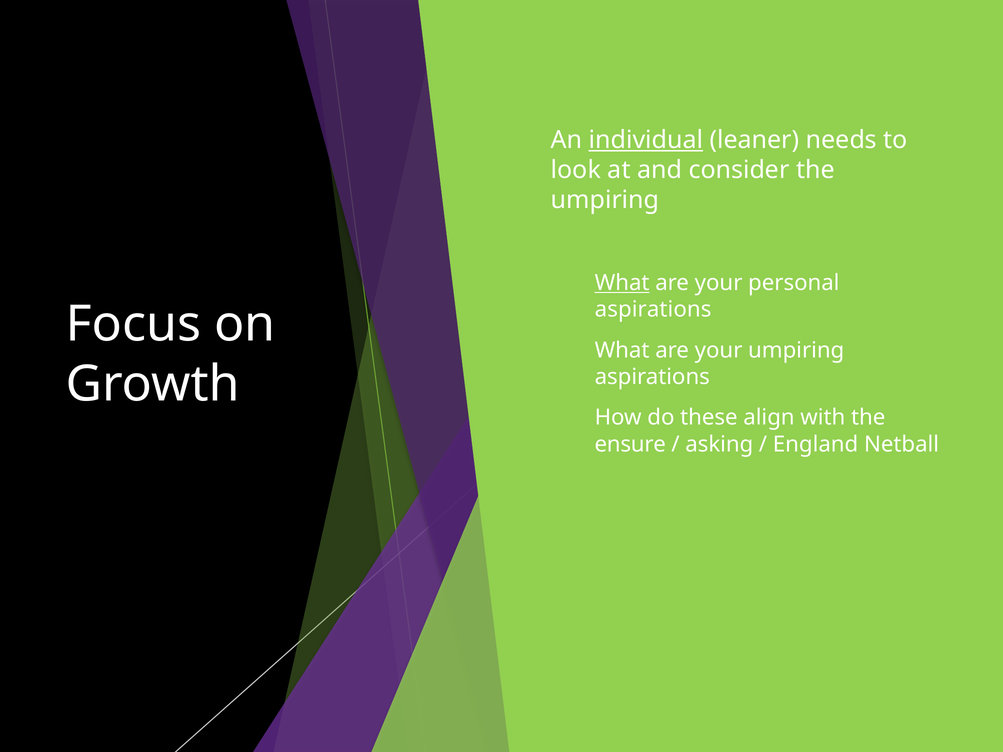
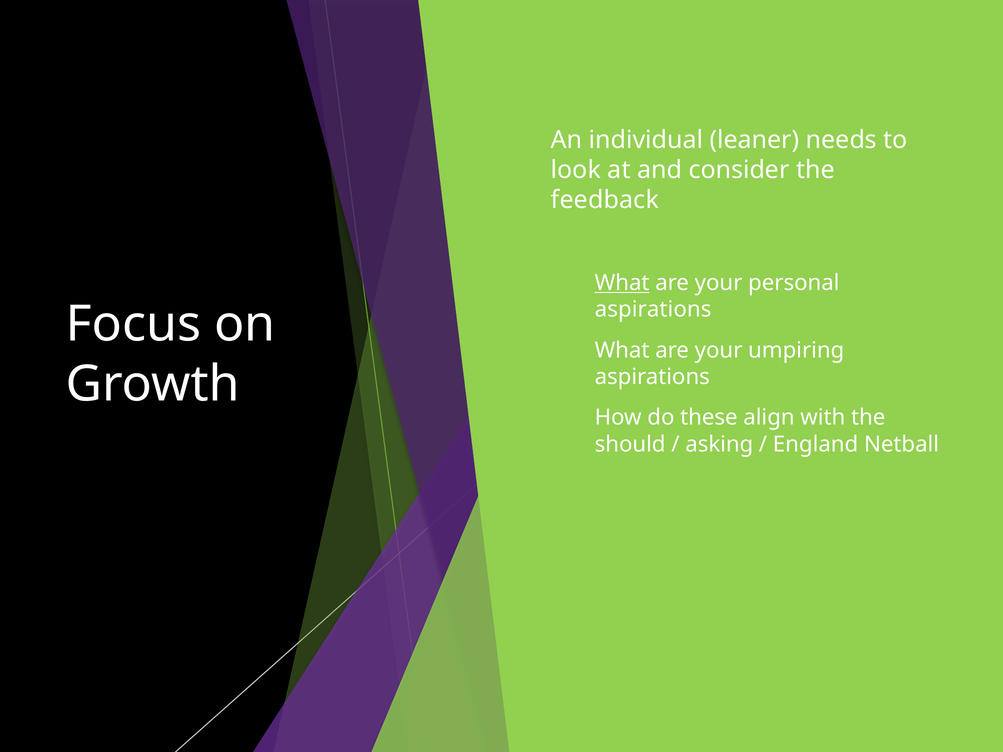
individual underline: present -> none (646, 140)
umpiring: umpiring -> feedback (605, 200)
ensure: ensure -> should (630, 444)
